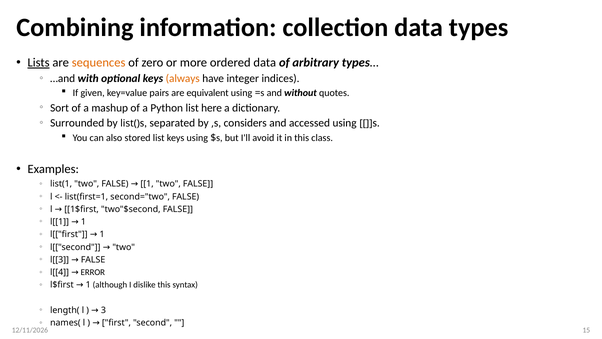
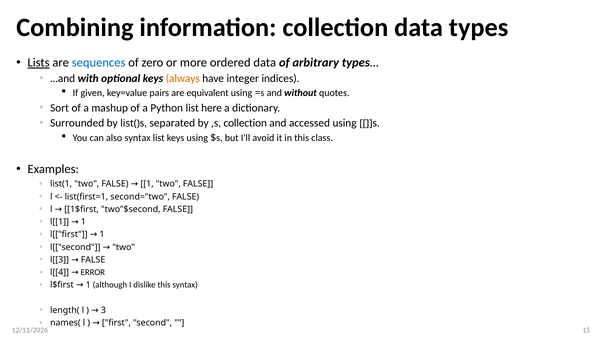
sequences colour: orange -> blue (99, 62)
considers: considers -> collection (245, 123)
also stored: stored -> syntax (138, 138)
